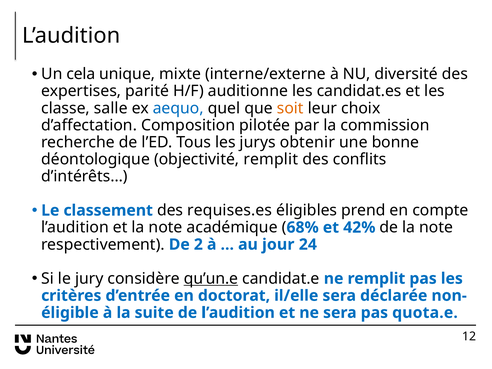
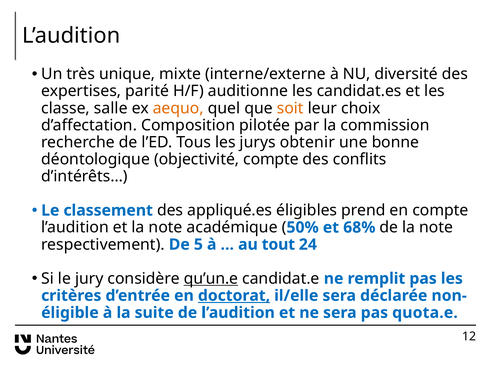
cela: cela -> très (81, 74)
aequo colour: blue -> orange (178, 108)
objectivité remplit: remplit -> compte (271, 159)
requises.es: requises.es -> appliqué.es (230, 210)
68%: 68% -> 50% (303, 227)
42%: 42% -> 68% (359, 227)
2: 2 -> 5 (198, 244)
jour: jour -> tout (278, 244)
doctorat underline: none -> present (234, 296)
